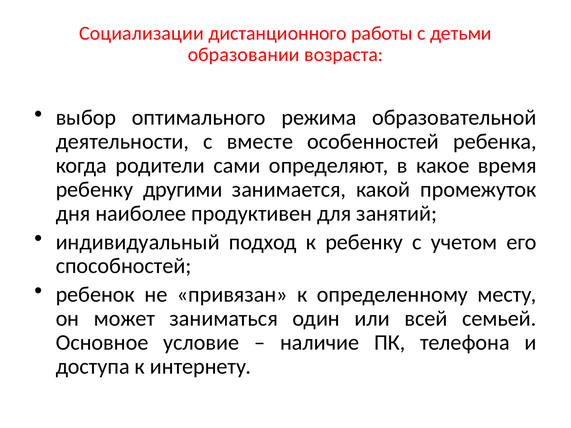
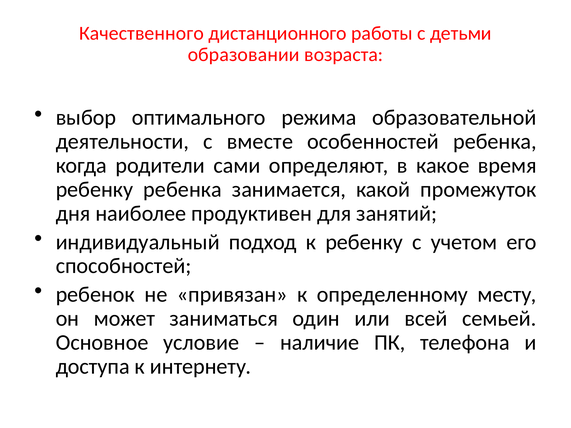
Социализации: Социализации -> Качественного (141, 33)
ребенку другими: другими -> ребенка (183, 190)
